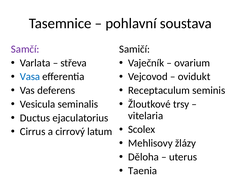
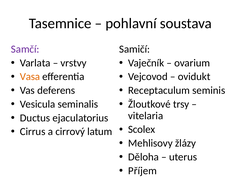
střeva: střeva -> vrstvy (74, 63)
Vasa colour: blue -> orange (30, 77)
Taenia: Taenia -> Příjem (143, 170)
